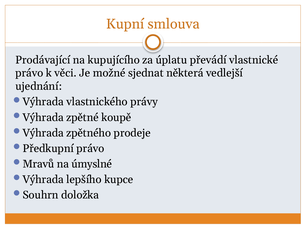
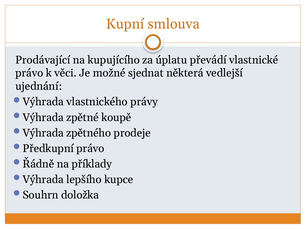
Mravů: Mravů -> Řádně (38, 164)
úmyslné: úmyslné -> příklady (92, 164)
